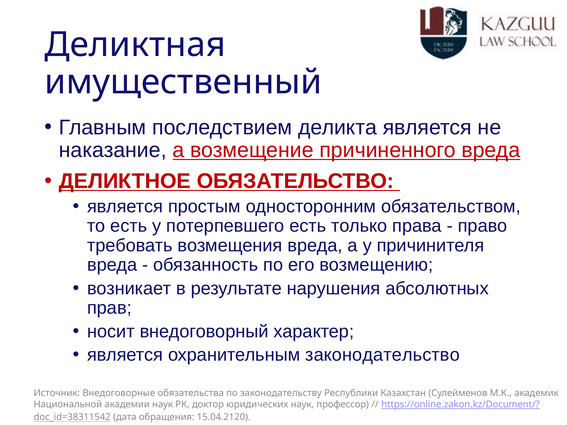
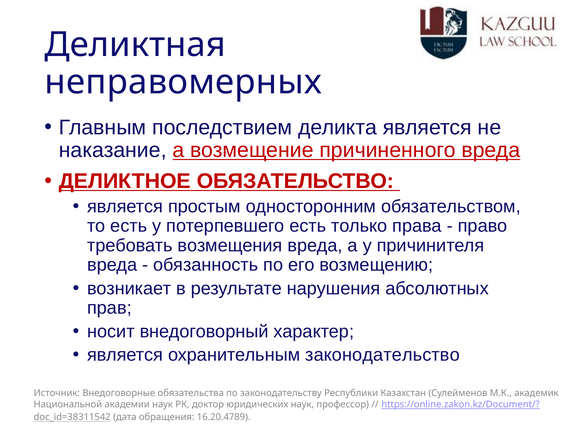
имущественный: имущественный -> неправомерных (183, 82)
15.04.2120: 15.04.2120 -> 16.20.4789 (224, 417)
